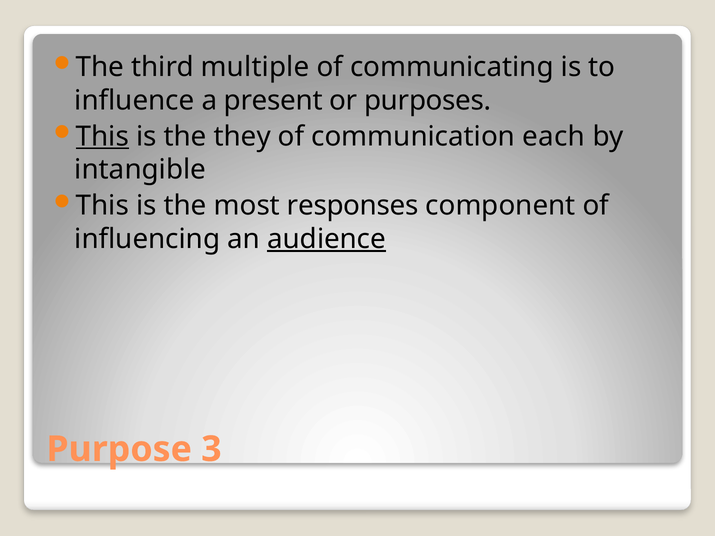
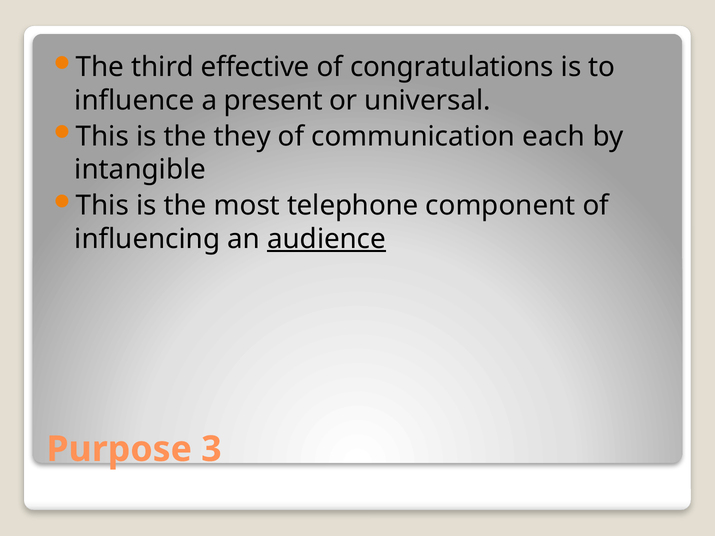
multiple: multiple -> effective (255, 67)
communicating: communicating -> congratulations (452, 67)
purposes: purposes -> universal (428, 101)
This underline: present -> none (102, 136)
responses: responses -> telephone (353, 206)
